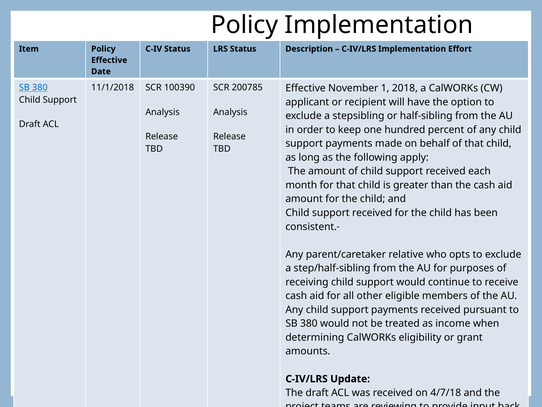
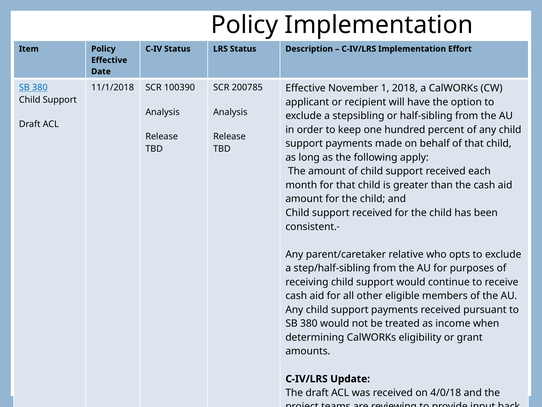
4/7/18: 4/7/18 -> 4/0/18 (446, 392)
